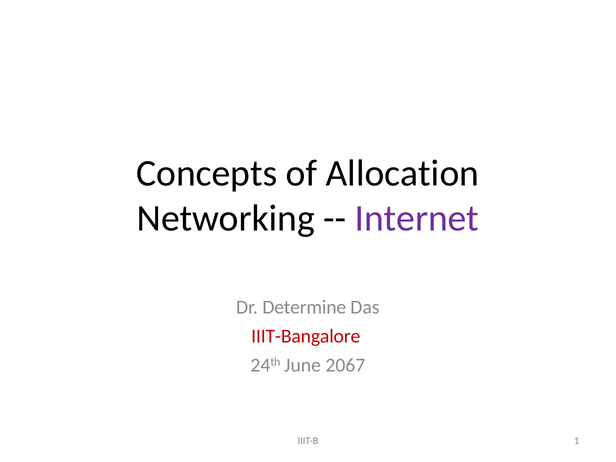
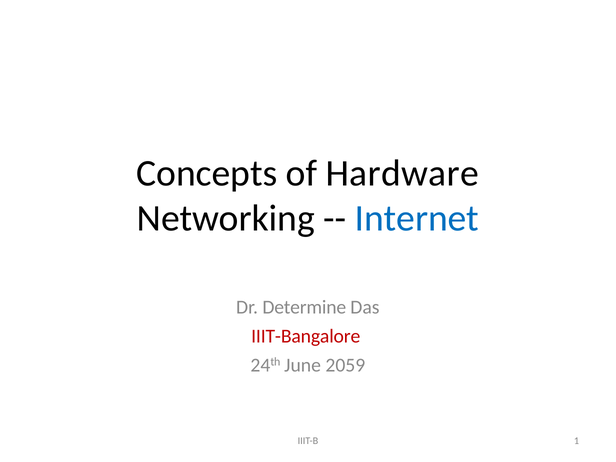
Allocation: Allocation -> Hardware (402, 173)
Internet colour: purple -> blue (417, 218)
2067: 2067 -> 2059 (345, 365)
